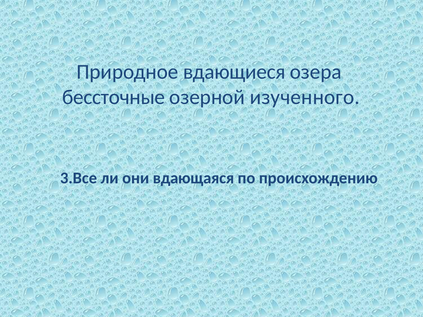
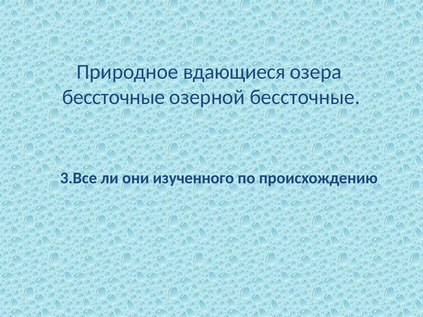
озерной изученного: изученного -> бессточные (305, 97)
вдающаяся: вдающаяся -> изученного (193, 178)
